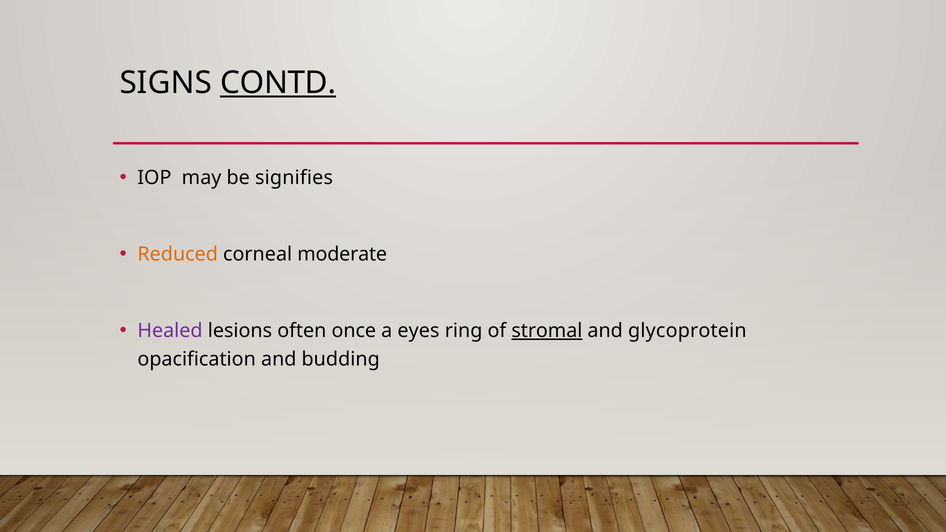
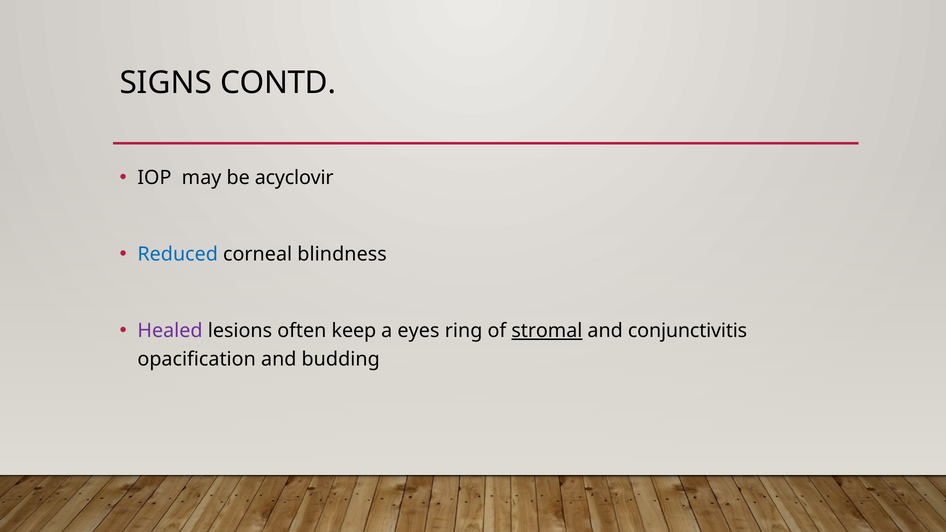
CONTD underline: present -> none (278, 83)
signifies: signifies -> acyclovir (294, 178)
Reduced colour: orange -> blue (178, 254)
moderate: moderate -> blindness (342, 254)
once: once -> keep (354, 331)
glycoprotein: glycoprotein -> conjunctivitis (688, 331)
